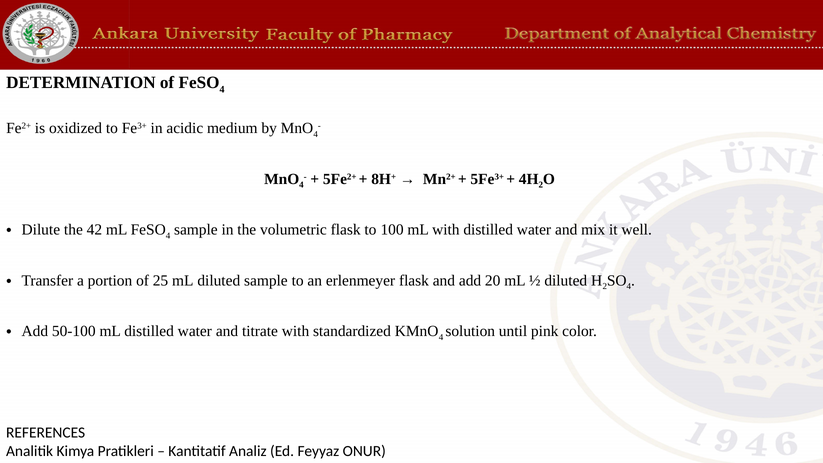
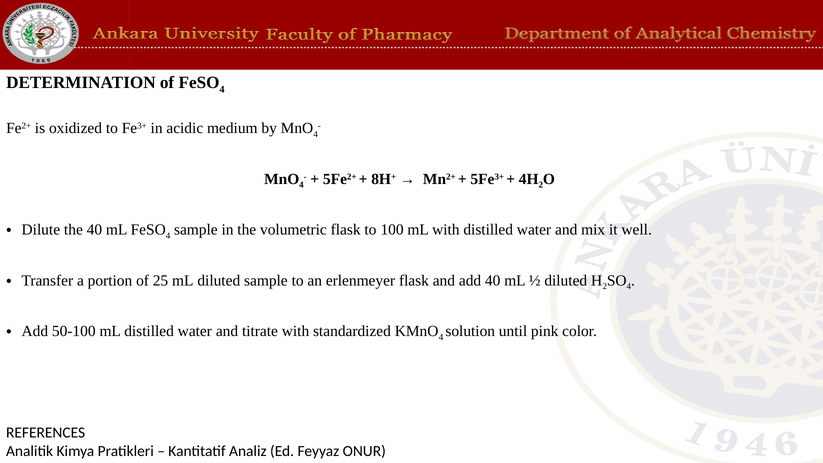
the 42: 42 -> 40 (94, 230)
add 20: 20 -> 40 (493, 280)
